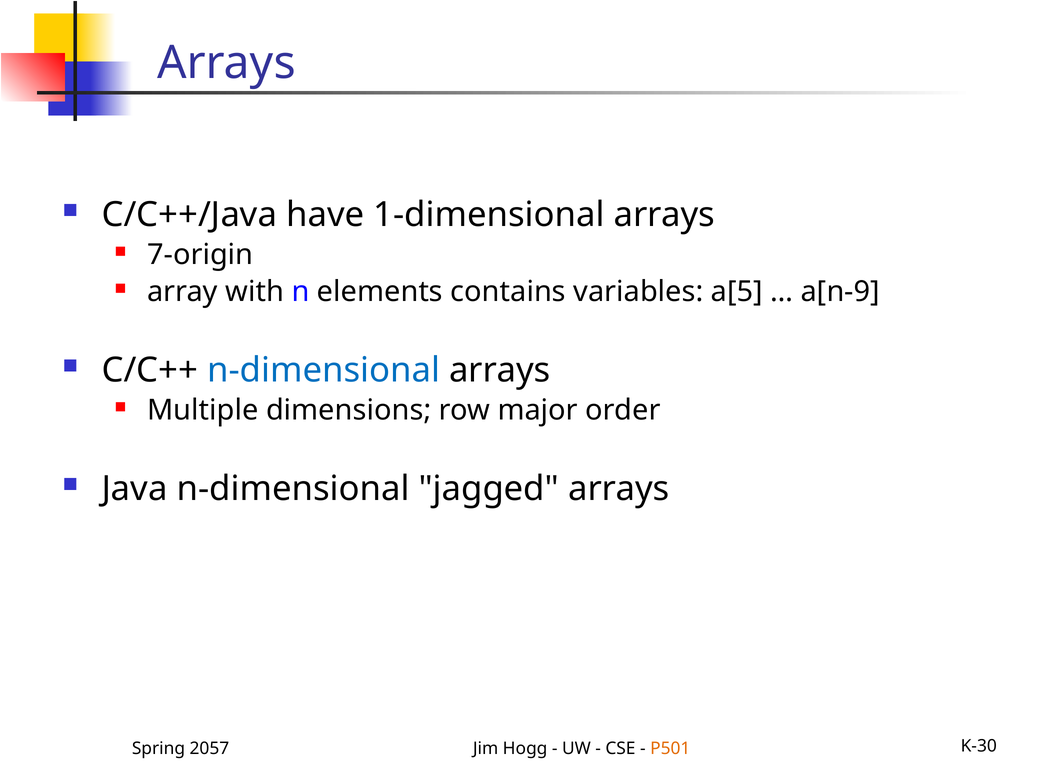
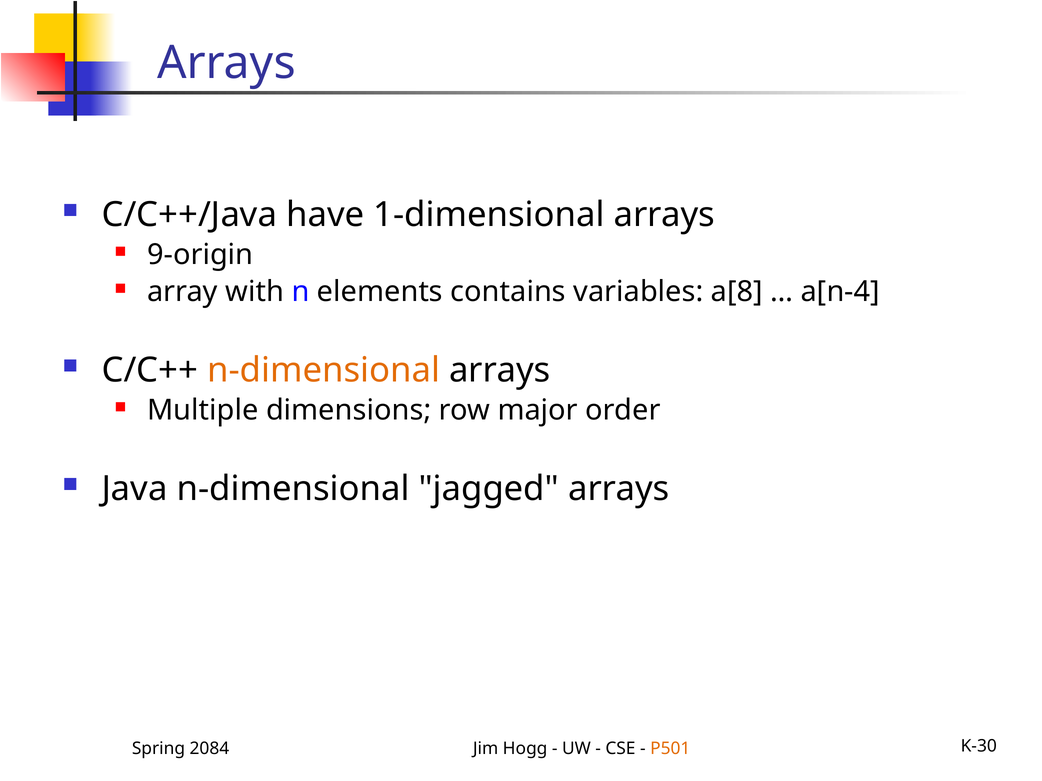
7-origin: 7-origin -> 9-origin (200, 255)
a[5: a[5 -> a[8 (737, 292)
a[n-9: a[n-9 -> a[n-4 (840, 292)
n-dimensional colour: blue -> orange (324, 370)
2057: 2057 -> 2084 (209, 749)
